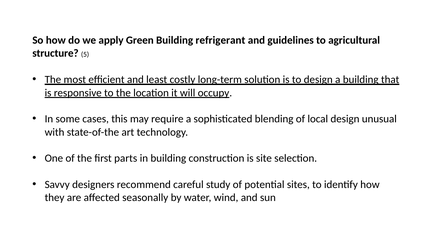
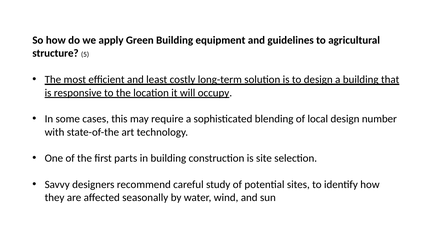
refrigerant: refrigerant -> equipment (220, 40)
unusual: unusual -> number (379, 119)
